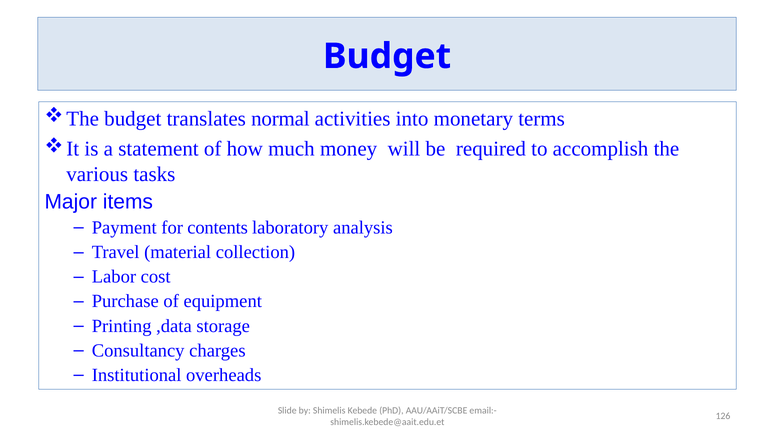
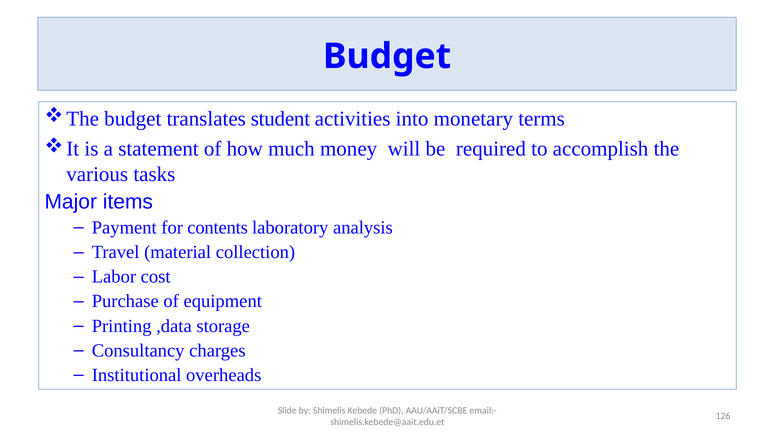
normal: normal -> student (280, 119)
